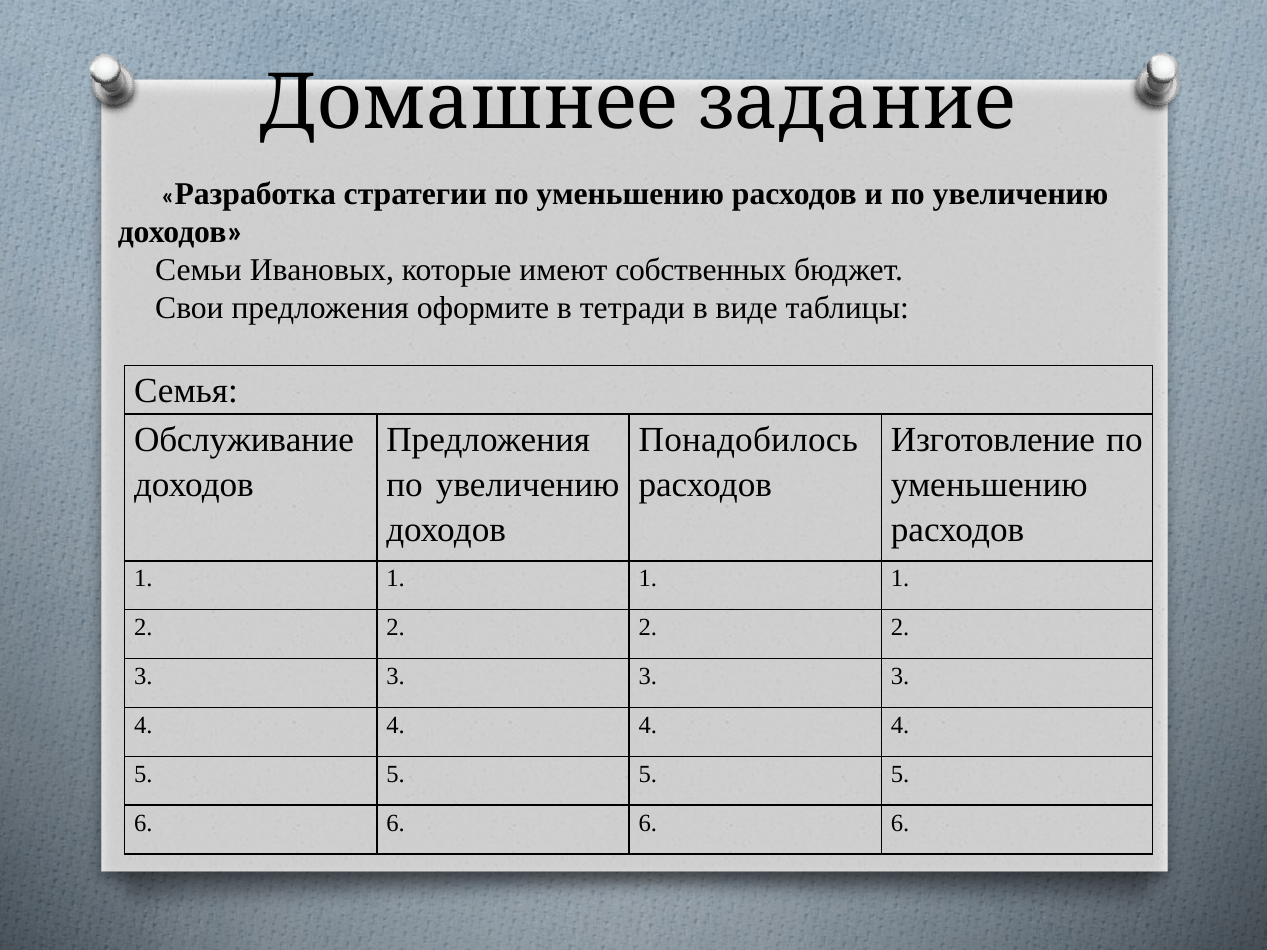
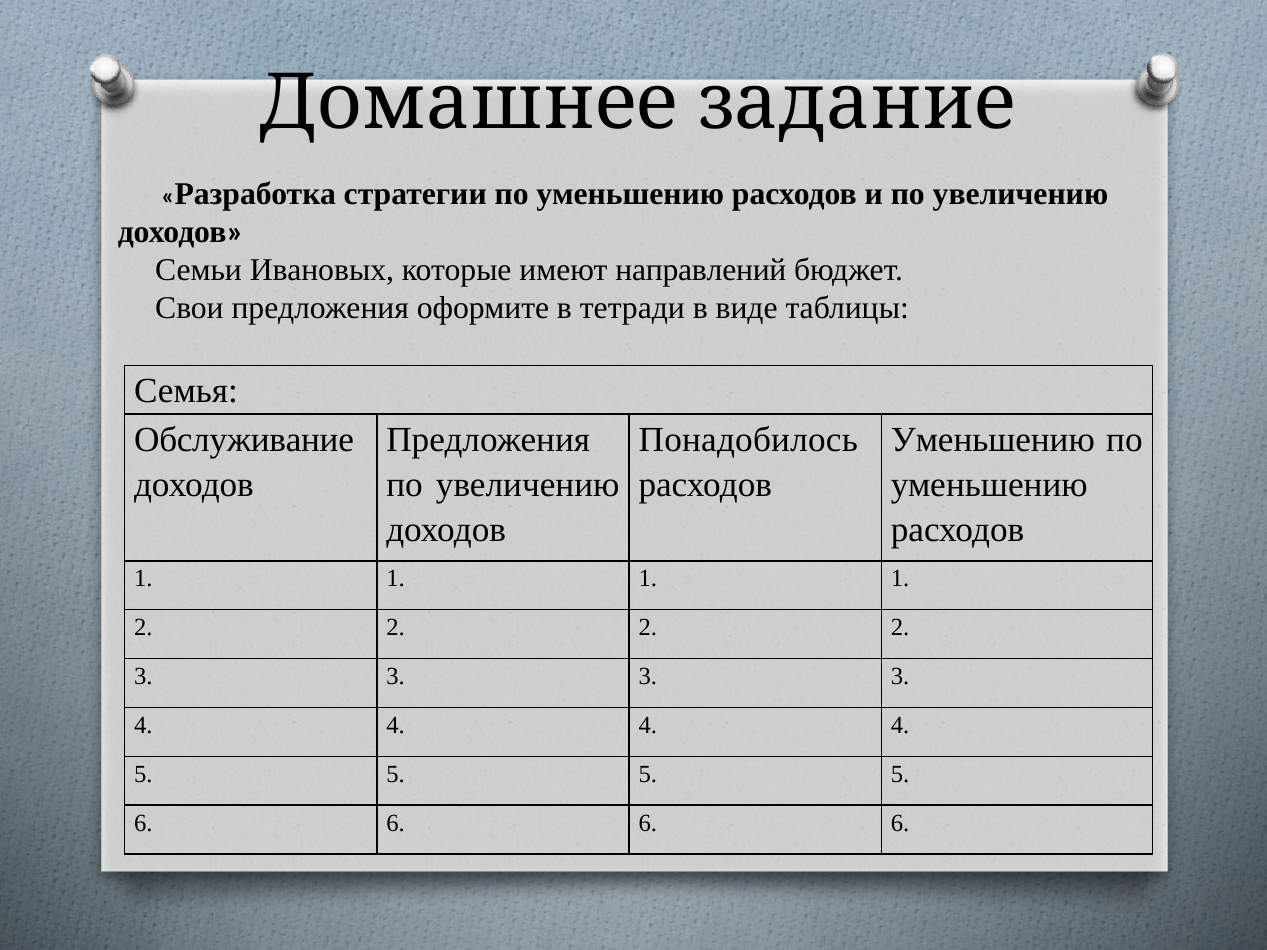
собственных: собственных -> направлений (701, 270)
Изготовление: Изготовление -> Уменьшению (993, 440)
